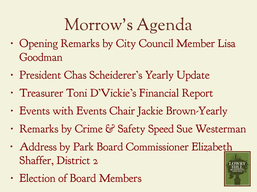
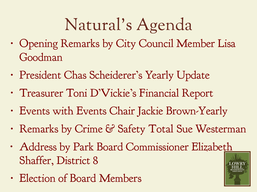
Morrow’s: Morrow’s -> Natural’s (98, 25)
Speed: Speed -> Total (161, 129)
2: 2 -> 8 (96, 161)
